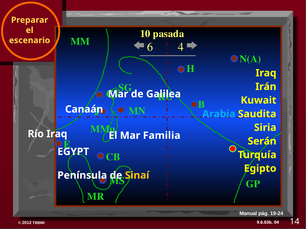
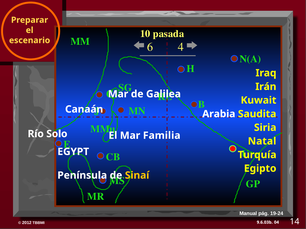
Arabia colour: light blue -> white (219, 114)
Río Iraq: Iraq -> Solo (57, 134)
Serán: Serán -> Natal (262, 141)
